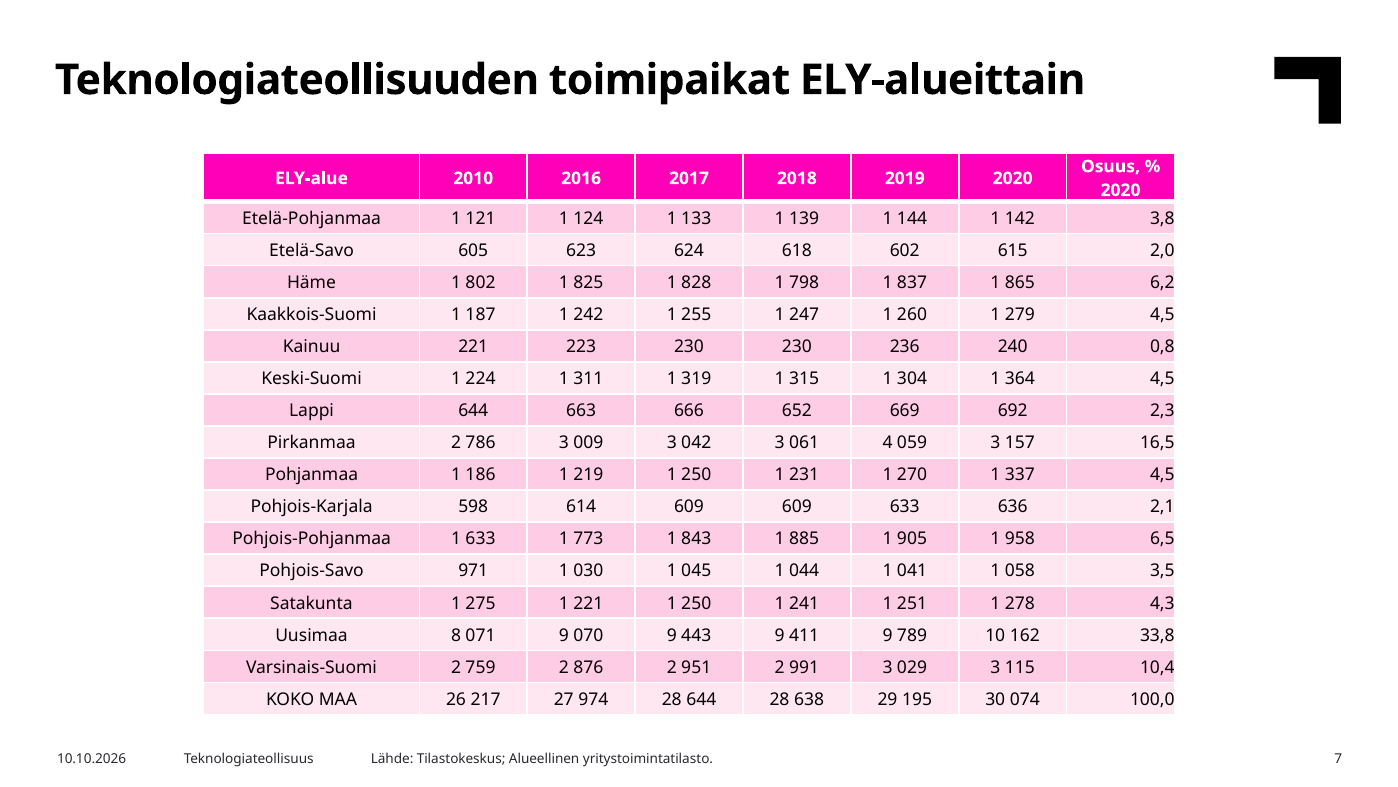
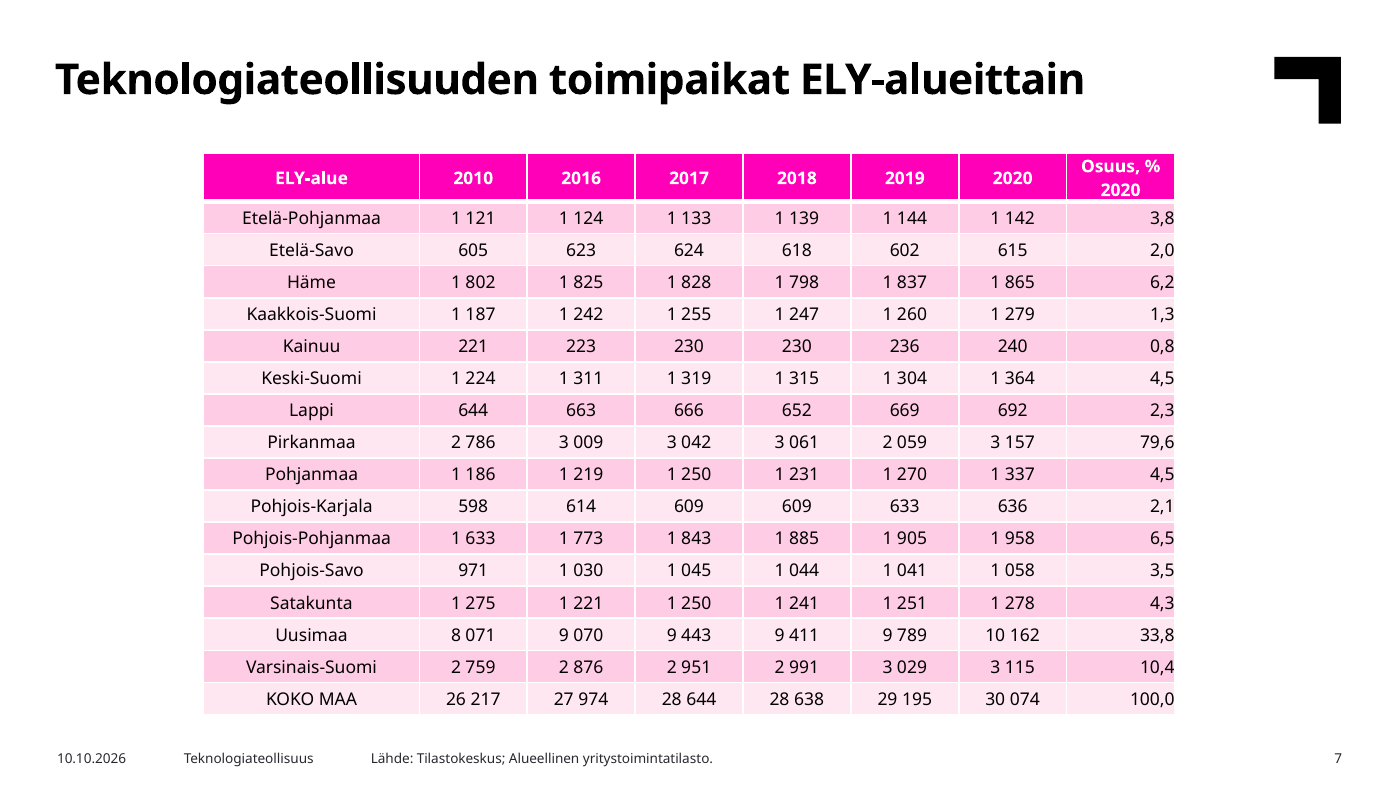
279 4,5: 4,5 -> 1,3 (1162, 314)
061 4: 4 -> 2 (888, 443)
16,5: 16,5 -> 79,6 (1157, 443)
